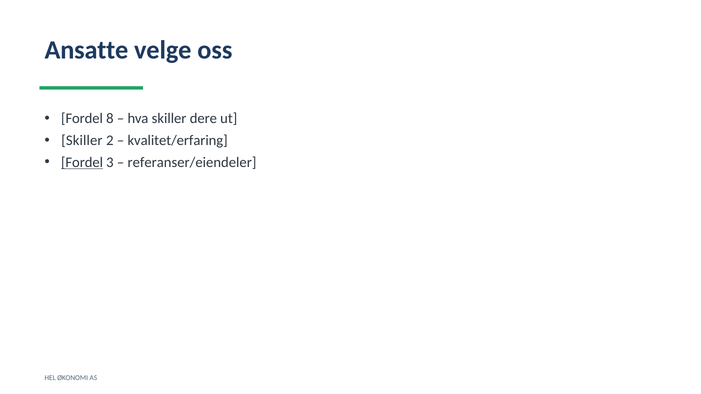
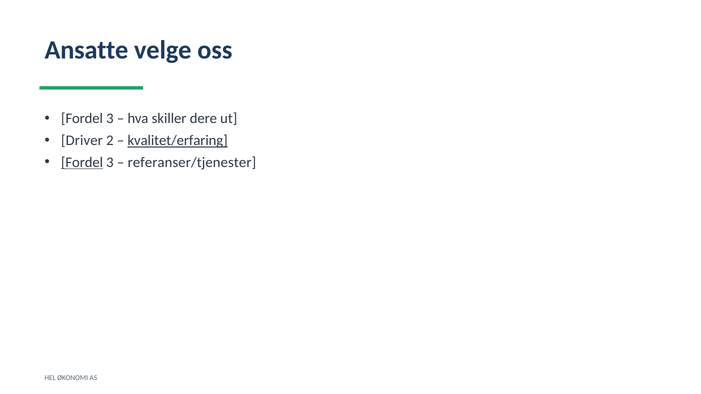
8: 8 -> 3 (110, 119)
Skiller: Skiller -> Driver (82, 141)
kvalitet/erfaring underline: none -> present (178, 141)
referanser/eiendeler: referanser/eiendeler -> referanser/tjenester (192, 163)
